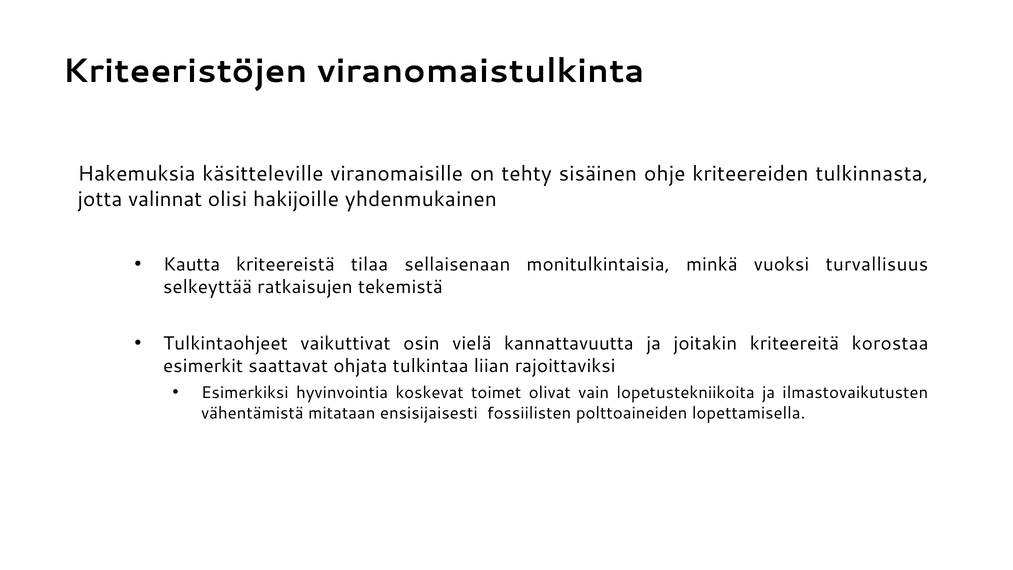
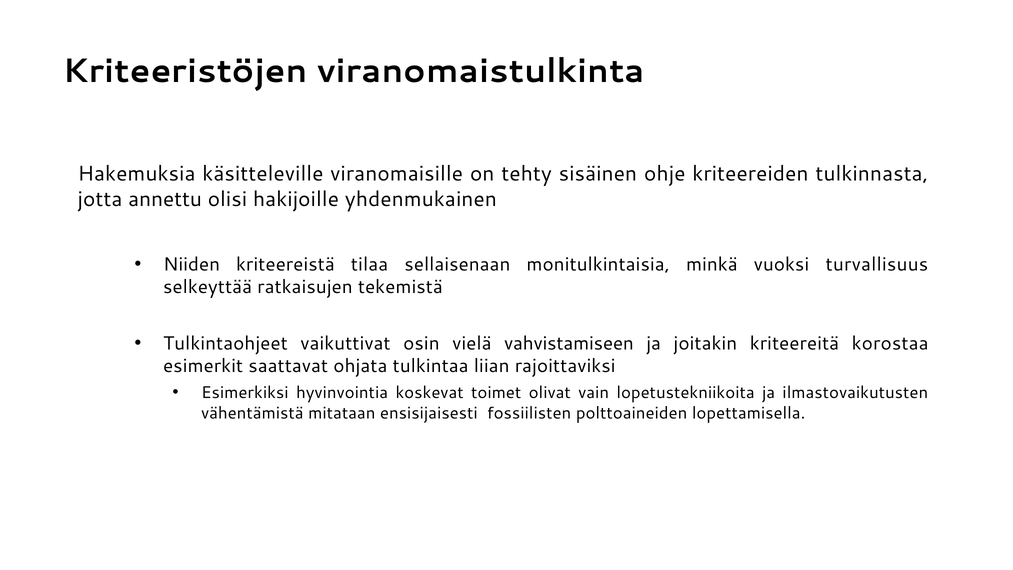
valinnat: valinnat -> annettu (165, 199)
Kautta: Kautta -> Niiden (192, 264)
kannattavuutta: kannattavuutta -> vahvistamiseen (569, 343)
